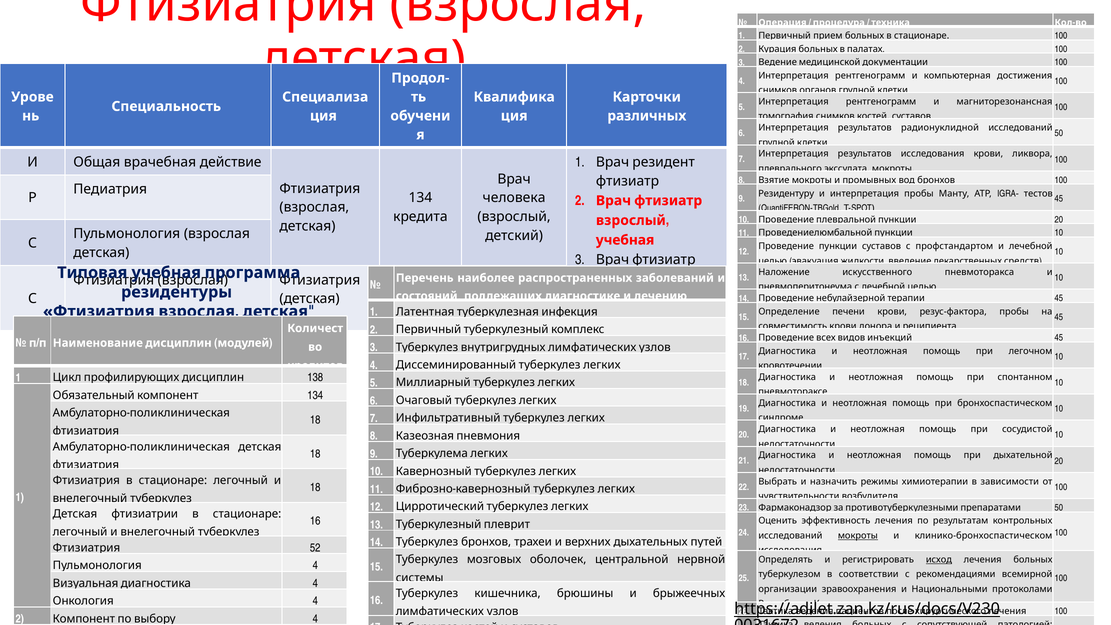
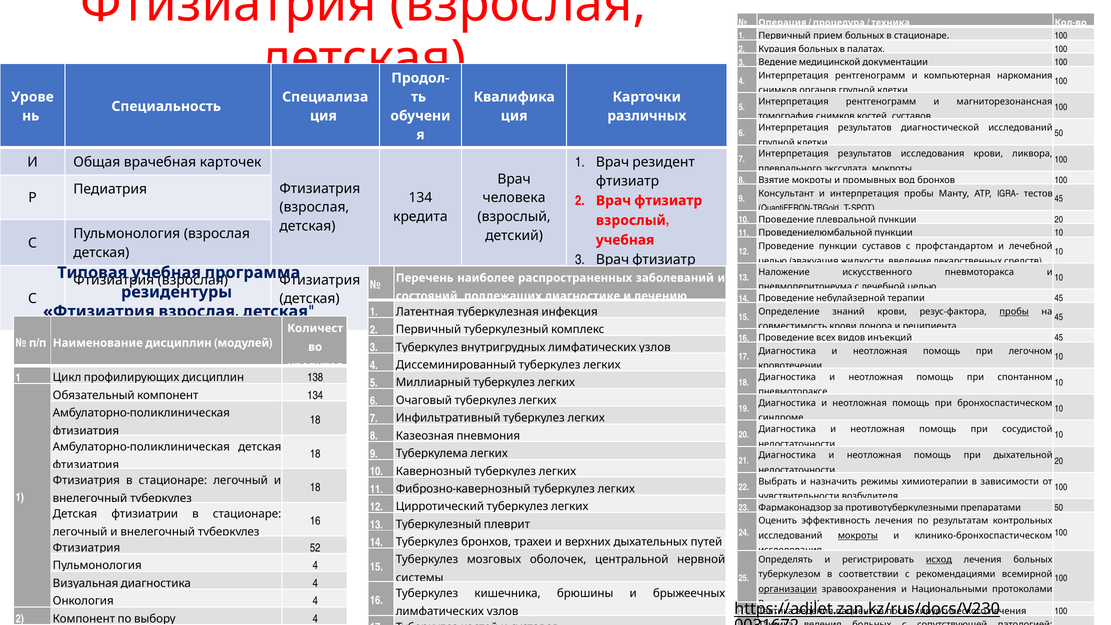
компьютерная достижения: достижения -> наркомания (1025, 76)
радионуклидной: радионуклидной -> диагностической (940, 128)
действие: действие -> карточек (231, 162)
Резидентуру: Резидентуру -> Консультант (786, 193)
Определение печени: печени -> знaний (848, 312)
пробы underline: none -> present (1014, 312)
организации underline: none -> present (788, 589)
